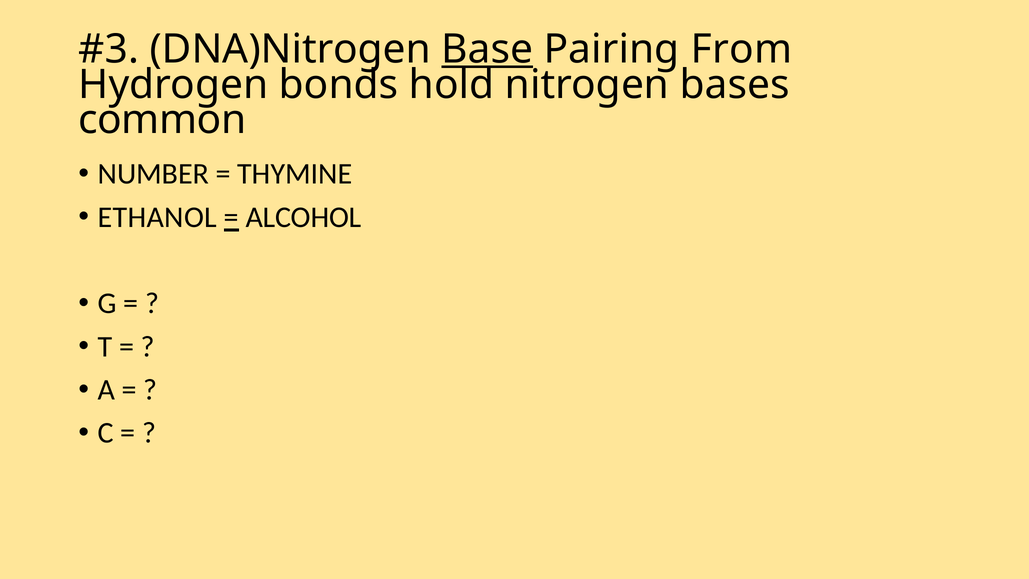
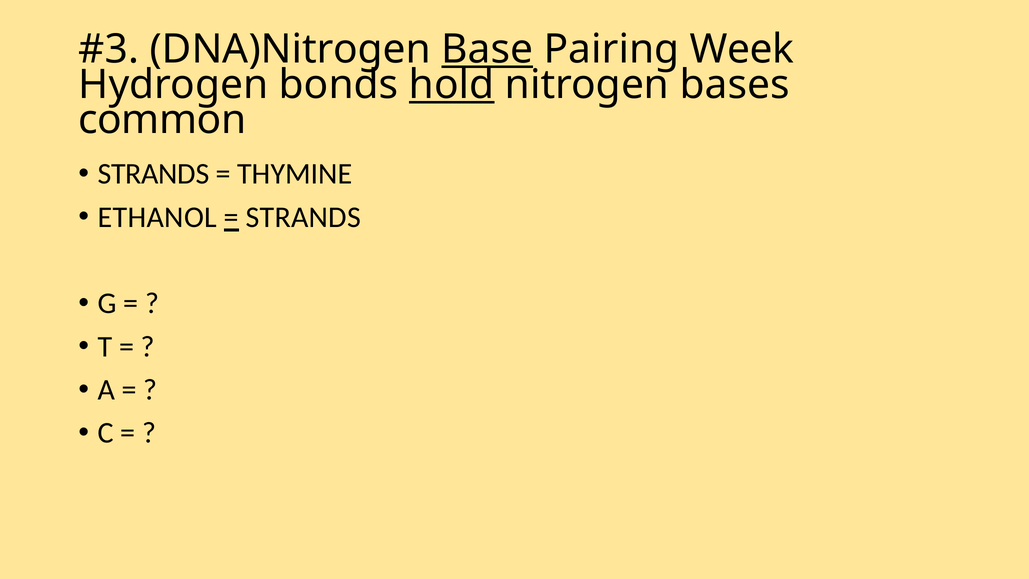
From: From -> Week (742, 49)
hold underline: none -> present (452, 85)
NUMBER: NUMBER -> STRANDS (153, 174)
ALCOHOL: ALCOHOL -> STRANDS (303, 217)
